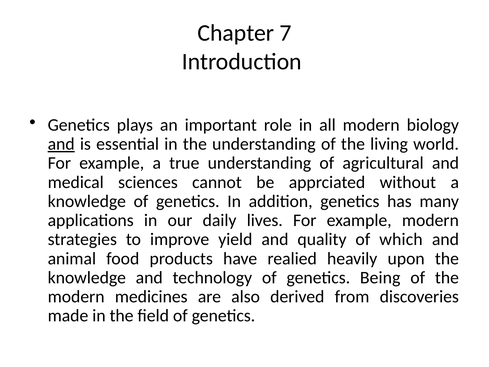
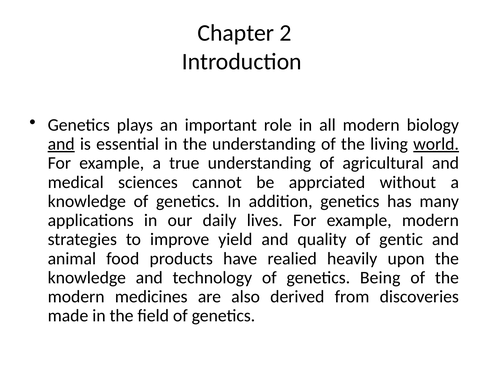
7: 7 -> 2 (286, 33)
world underline: none -> present (436, 144)
which: which -> gentic (401, 239)
